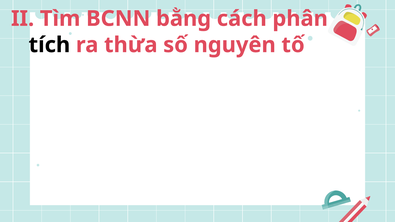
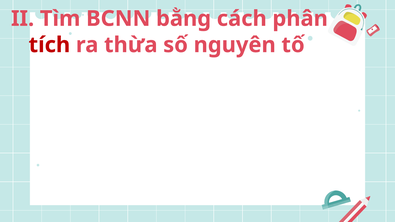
tích colour: black -> red (49, 45)
